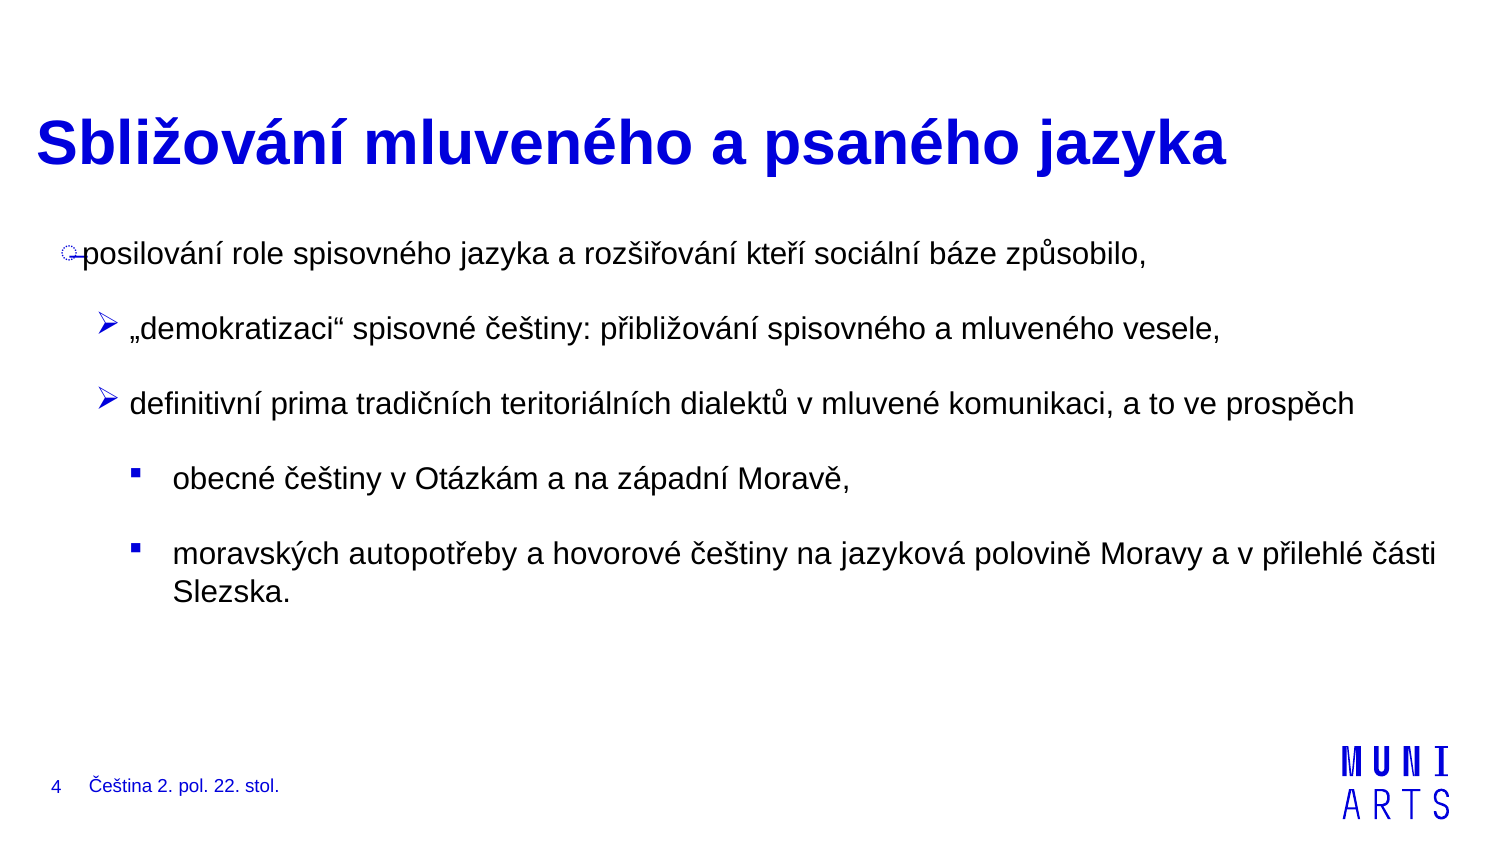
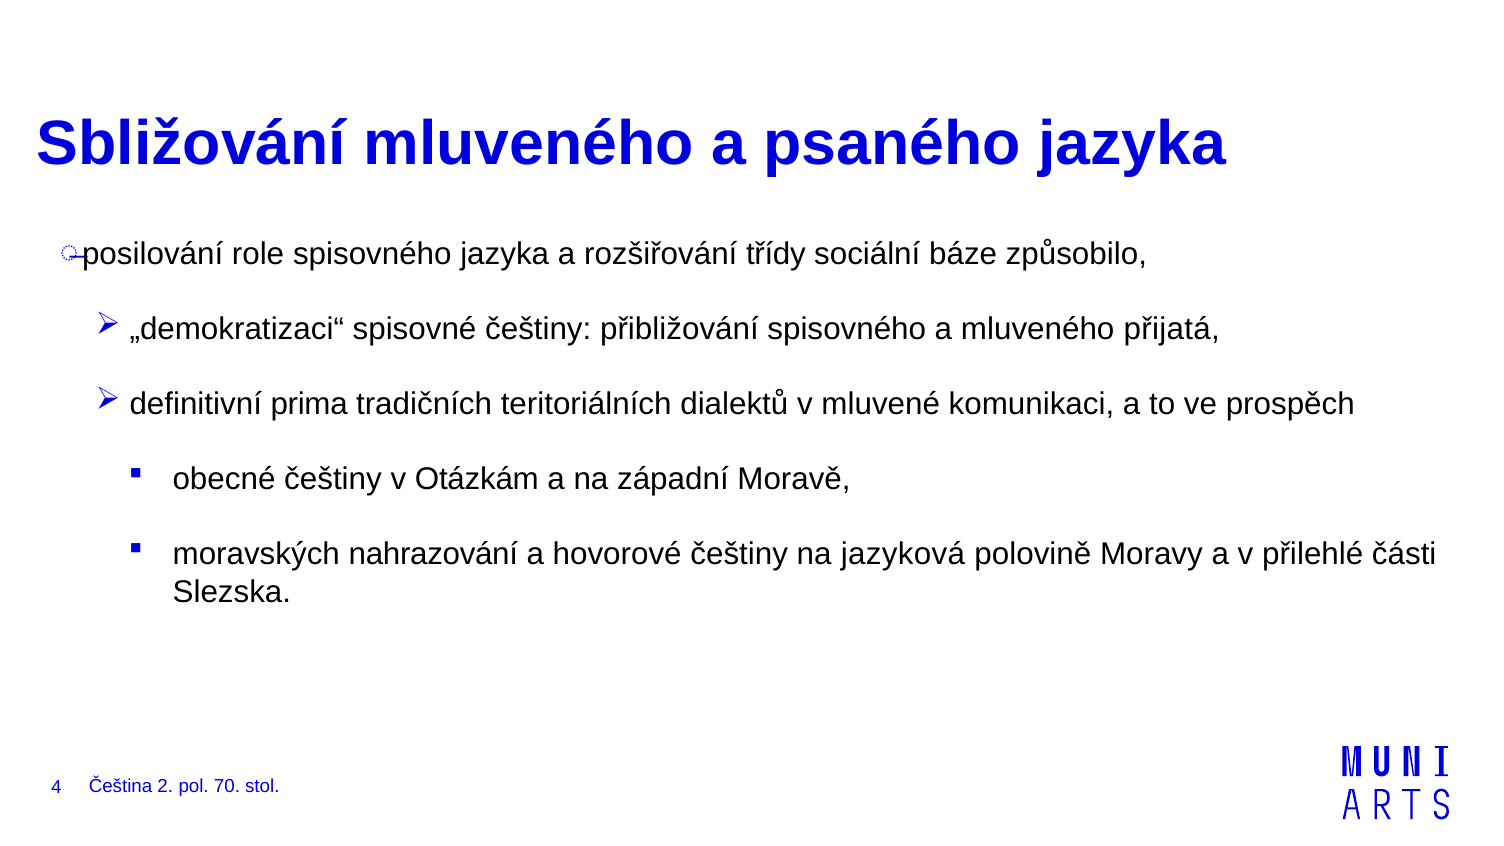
kteří: kteří -> třídy (776, 254)
vesele: vesele -> přijatá (1172, 329)
autopotřeby: autopotřeby -> nahrazování (433, 555)
22: 22 -> 70 (227, 787)
